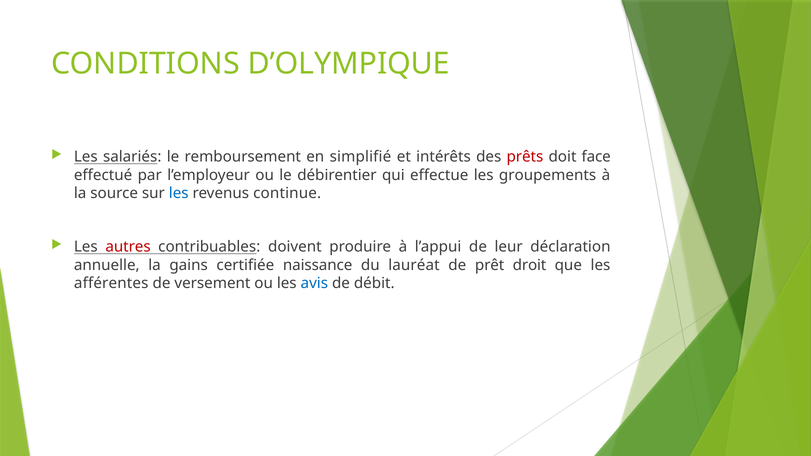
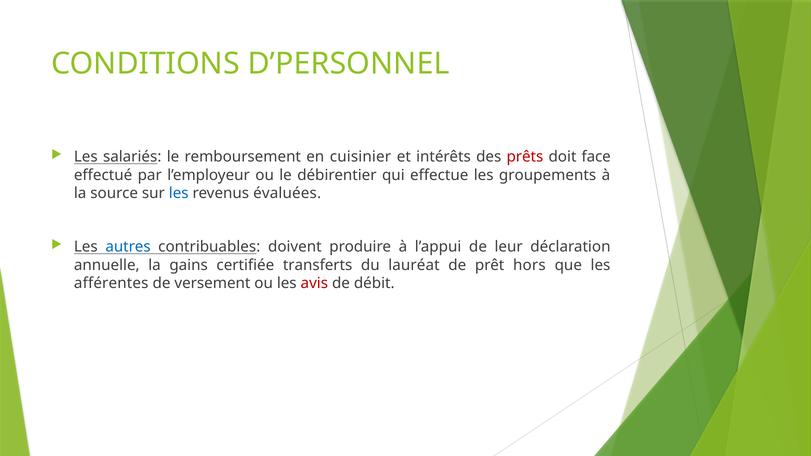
D’OLYMPIQUE: D’OLYMPIQUE -> D’PERSONNEL (349, 64)
simplifié: simplifié -> cuisinier (360, 157)
continue: continue -> évaluées (287, 193)
autres colour: red -> blue (128, 247)
naissance: naissance -> transferts (318, 265)
droit: droit -> hors (529, 265)
avis colour: blue -> red (314, 283)
